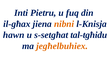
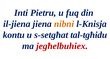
il-għax: il-għax -> il-jiena (17, 24)
hawn: hawn -> kontu (14, 35)
jegħelbuhiex colour: orange -> red (62, 46)
